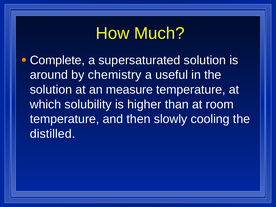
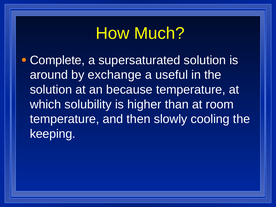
chemistry: chemistry -> exchange (115, 75)
measure: measure -> because (129, 90)
distilled: distilled -> keeping (53, 134)
